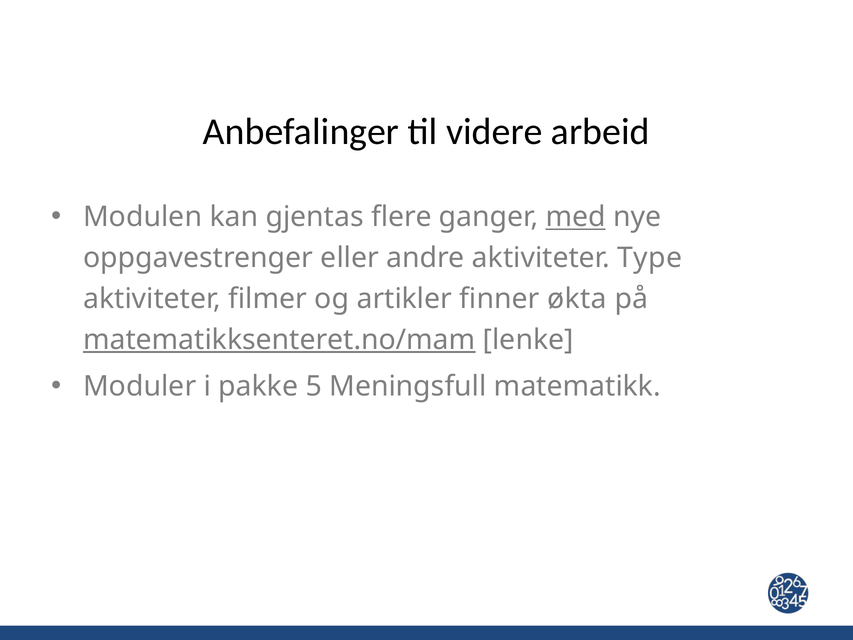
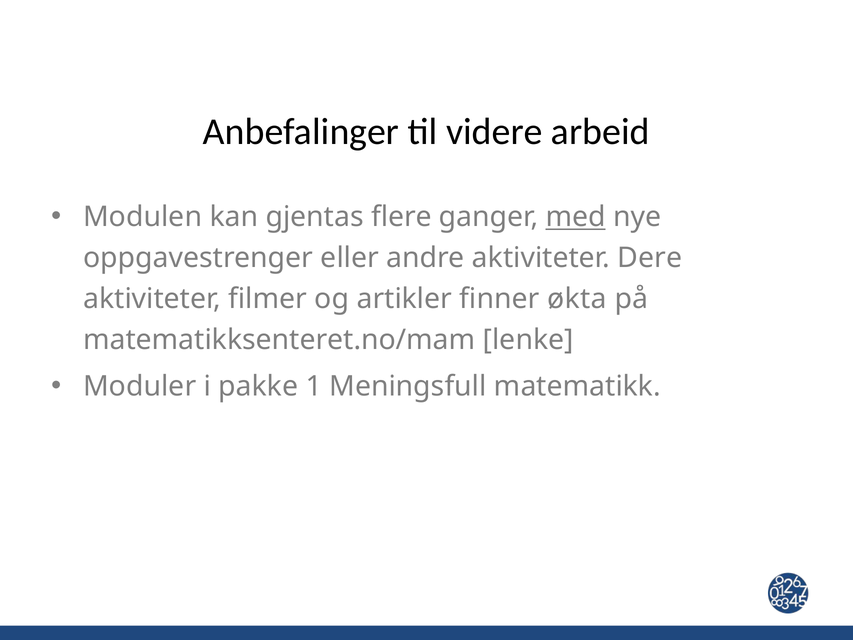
Type: Type -> Dere (650, 258)
matematikksenteret.no/mam underline: present -> none (279, 340)
5: 5 -> 1 (314, 386)
